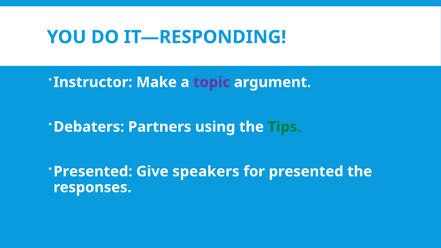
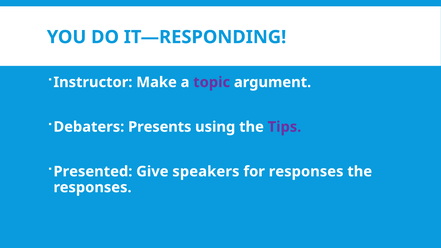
Partners: Partners -> Presents (160, 127)
Tips colour: green -> purple (284, 127)
for presented: presented -> responses (306, 172)
